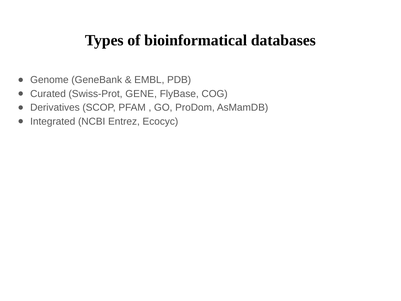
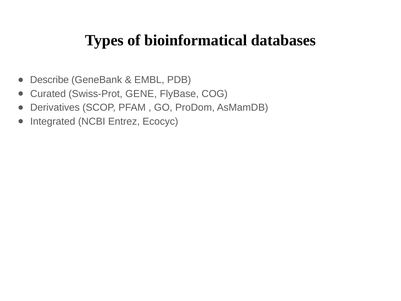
Genome: Genome -> Describe (49, 80)
